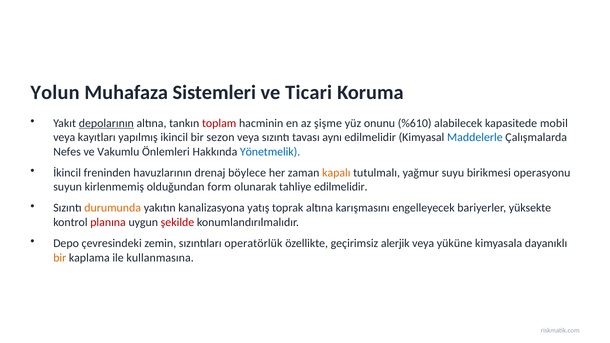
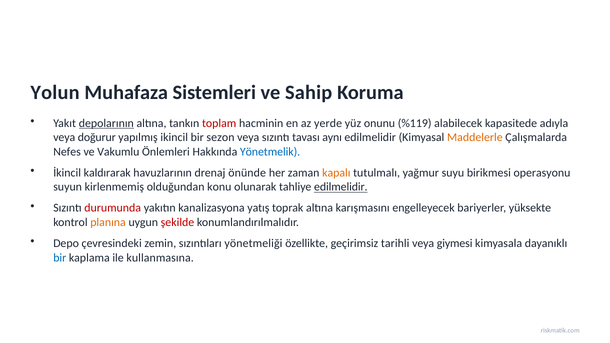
Ticari: Ticari -> Sahip (309, 93)
şişme: şişme -> yerde (328, 123)
%610: %610 -> %119 (415, 123)
mobil: mobil -> adıyla (554, 123)
kayıtları: kayıtları -> doğurur (97, 138)
Maddelerle colour: blue -> orange (475, 138)
freninden: freninden -> kaldırarak (107, 173)
böylece: böylece -> önünde (247, 173)
form: form -> konu (219, 187)
edilmelidir underline: none -> present (341, 187)
durumunda colour: orange -> red (113, 208)
planına colour: red -> orange (108, 222)
operatörlük: operatörlük -> yönetmeliği (253, 243)
alerjik: alerjik -> tarihli (395, 243)
yüküne: yüküne -> giymesi (455, 243)
bir colour: orange -> blue (60, 258)
